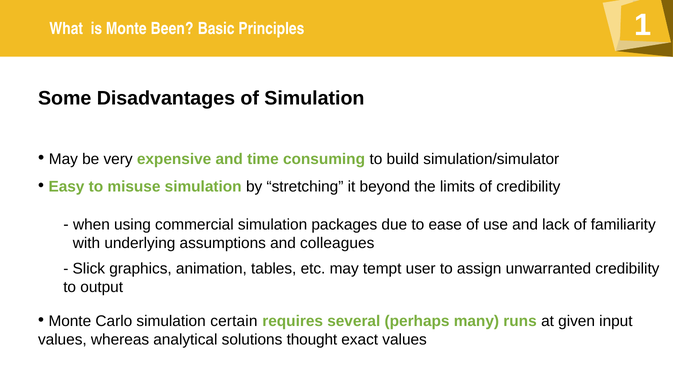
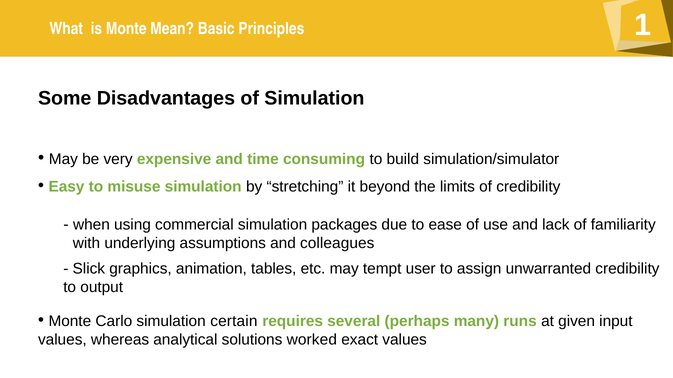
Been: Been -> Mean (172, 29)
thought: thought -> worked (312, 340)
